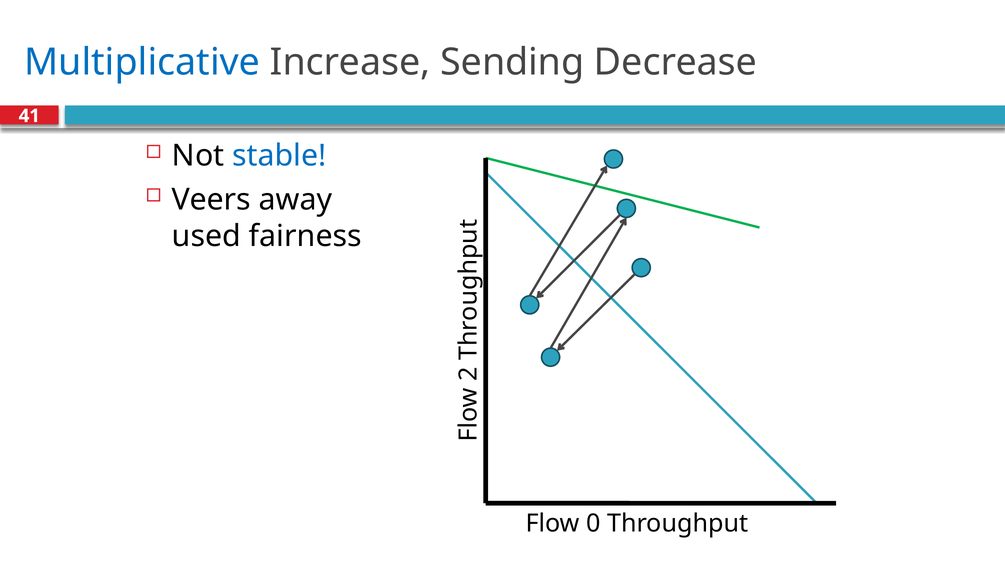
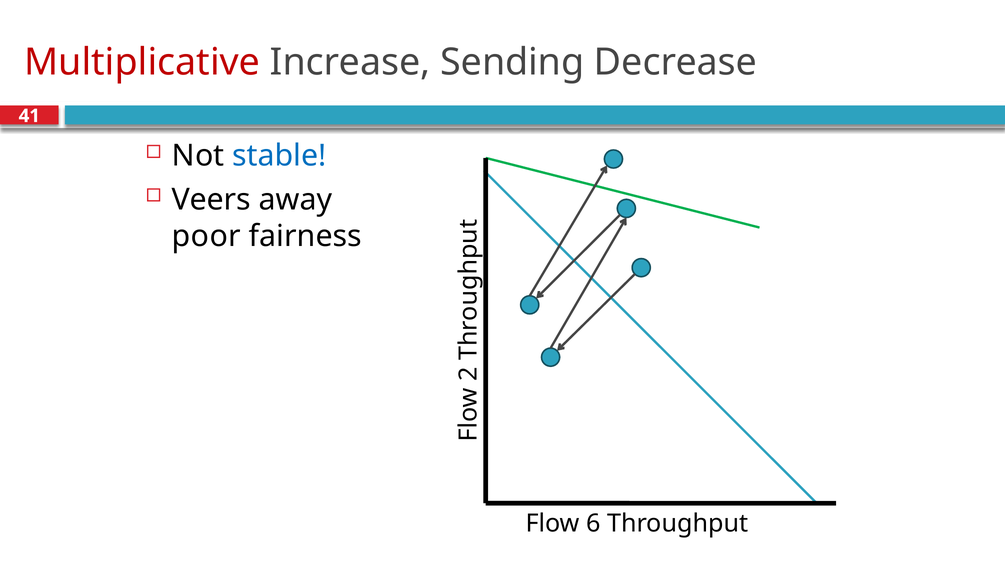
Multiplicative colour: blue -> red (142, 62)
used: used -> poor (206, 236)
0: 0 -> 6 (593, 524)
